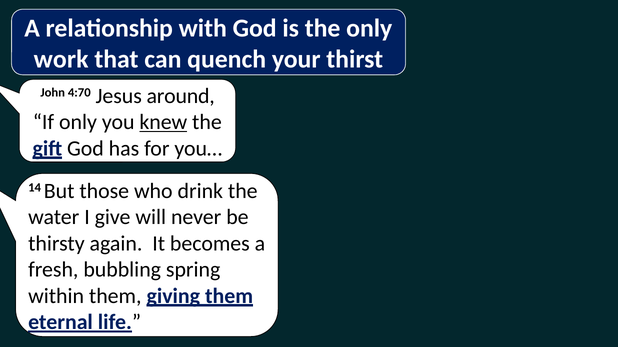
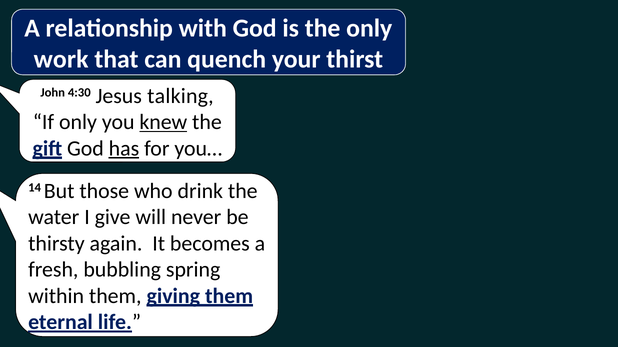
4:70: 4:70 -> 4:30 (79, 93)
around: around -> talking (180, 96)
has underline: none -> present (124, 149)
